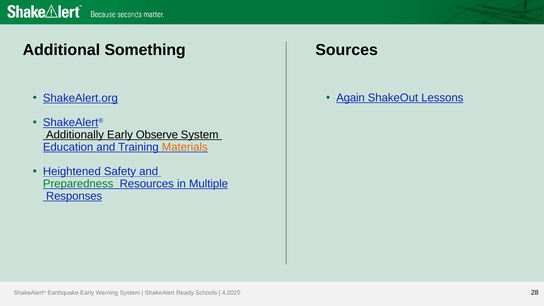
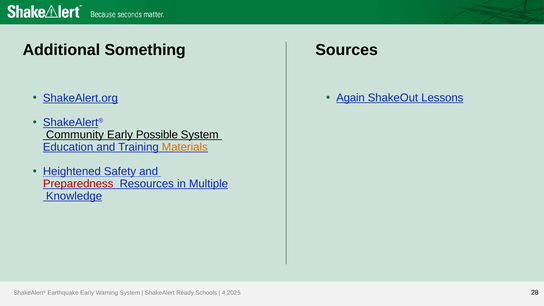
Additionally: Additionally -> Community (75, 135)
Observe: Observe -> Possible (157, 135)
Preparedness colour: green -> red (78, 184)
Responses: Responses -> Knowledge (74, 196)
